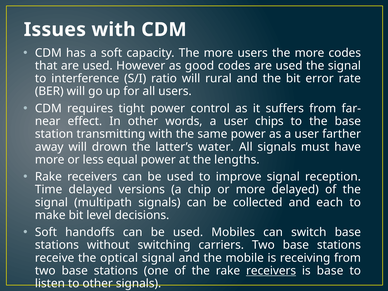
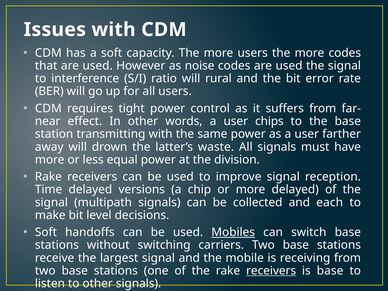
good: good -> noise (200, 66)
water: water -> waste (216, 147)
lengths: lengths -> division (237, 160)
Mobiles underline: none -> present (233, 232)
optical: optical -> largest (119, 258)
